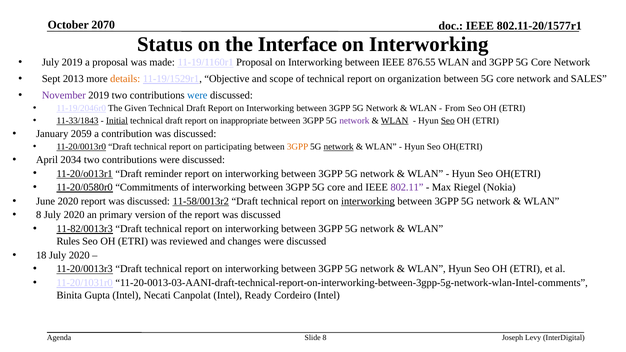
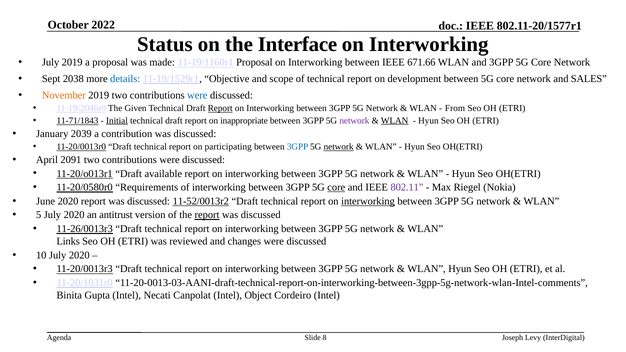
2070: 2070 -> 2022 (103, 25)
876.55: 876.55 -> 671.66 (421, 62)
2013: 2013 -> 2038 (73, 79)
details colour: orange -> blue (125, 79)
organization: organization -> development (414, 79)
November colour: purple -> orange (64, 95)
Report underline: none -> present (220, 108)
11-33/1843: 11-33/1843 -> 11-71/1843 (77, 121)
Seo underline: present -> none (448, 121)
2059: 2059 -> 2039 (81, 134)
3GPP colour: orange -> blue (298, 147)
2034: 2034 -> 2091 (71, 160)
reminder: reminder -> available (163, 174)
Commitments: Commitments -> Requirements (147, 187)
core underline: none -> present (336, 187)
11-58/0013r2: 11-58/0013r2 -> 11-52/0013r2 (201, 201)
8: 8 -> 5 (39, 215)
primary: primary -> antitrust (116, 215)
report underline: none -> present (207, 215)
11-82/0013r3: 11-82/0013r3 -> 11-26/0013r3 (85, 229)
Rules: Rules -> Links (68, 241)
18: 18 -> 10 (41, 255)
Ready: Ready -> Object (258, 295)
